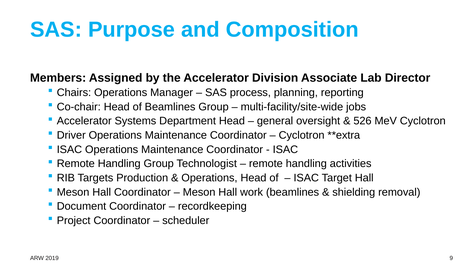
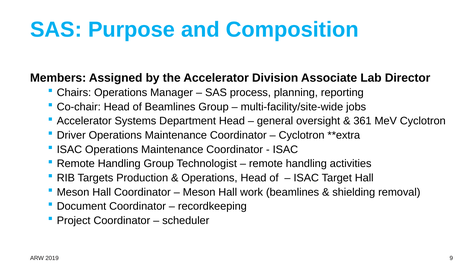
526: 526 -> 361 (362, 121)
